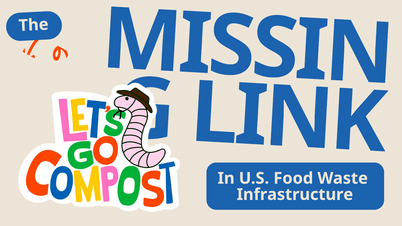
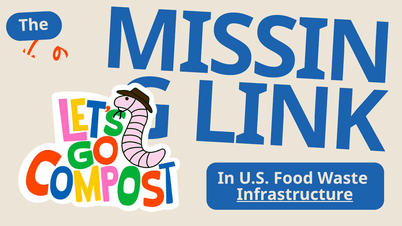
Infrastructure underline: none -> present (295, 195)
